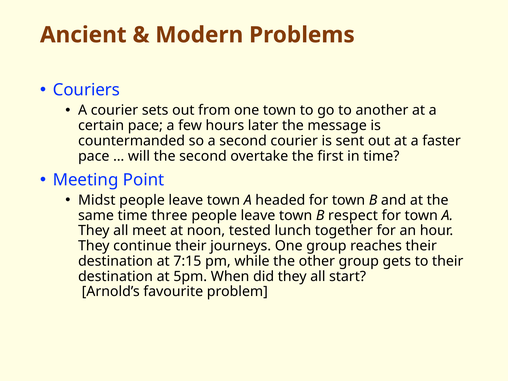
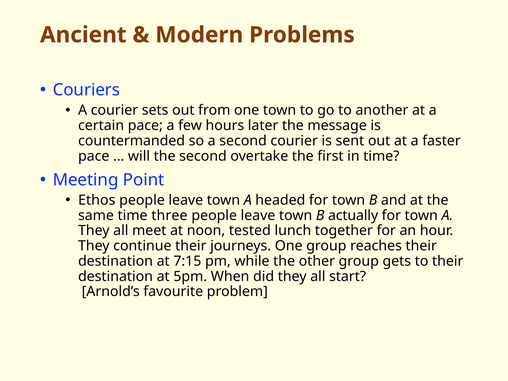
Midst: Midst -> Ethos (97, 200)
respect: respect -> actually (353, 215)
